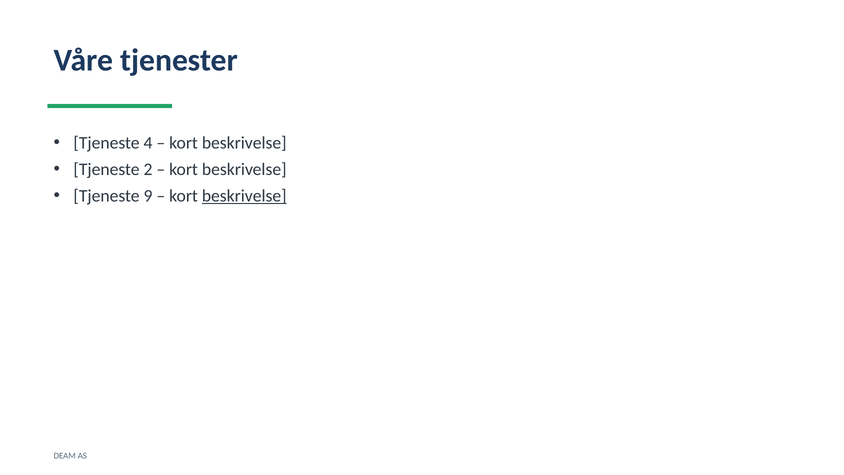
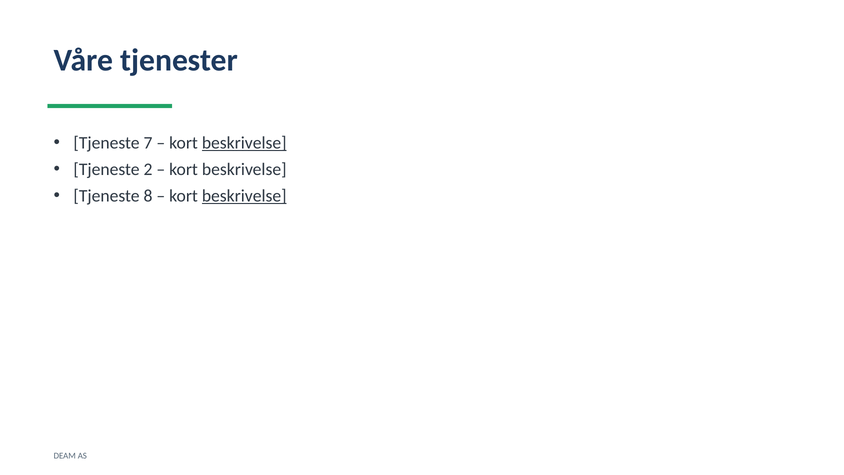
4: 4 -> 7 (148, 143)
beskrivelse underline: none -> present (244, 143)
9: 9 -> 8 (148, 196)
